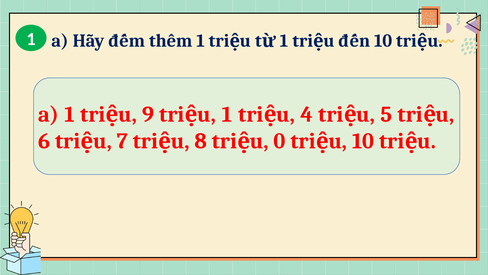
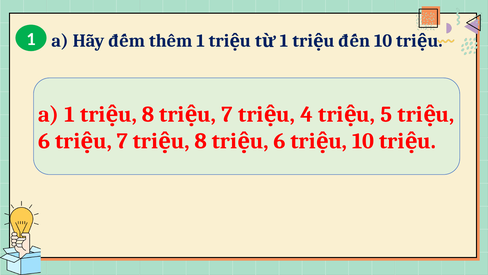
9: 9 -> 8 (148, 114)
1: 1 -> 7 (227, 114)
0: 0 -> 6 (280, 141)
